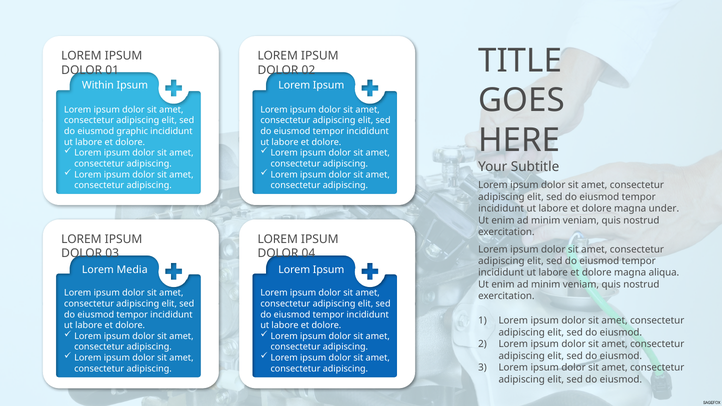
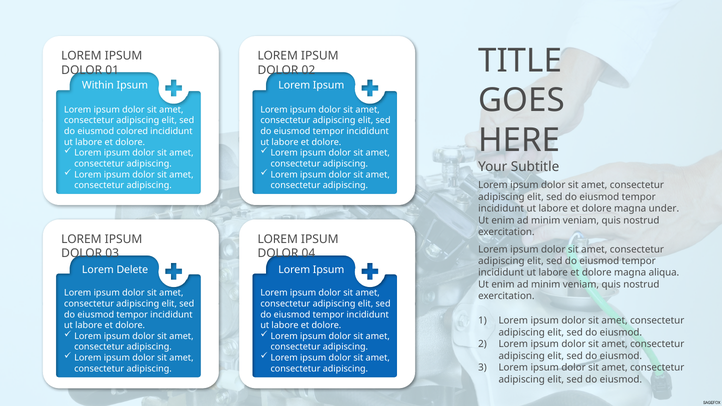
graphic: graphic -> colored (132, 131)
Media: Media -> Delete (132, 270)
